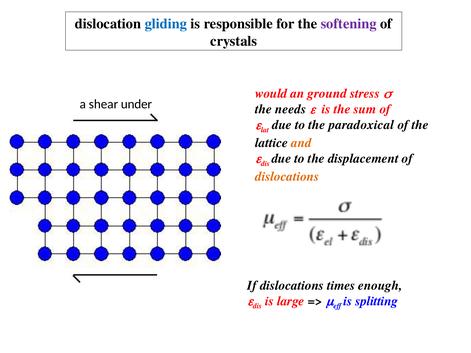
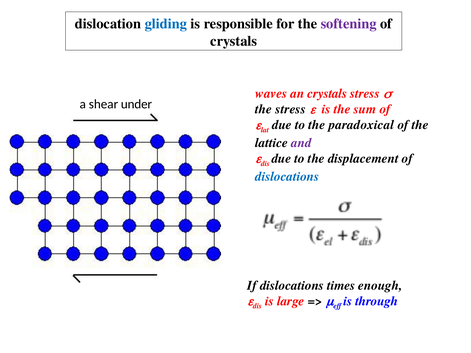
would: would -> waves (271, 94)
an ground: ground -> crystals (327, 94)
the needs: needs -> stress (291, 109)
and colour: orange -> purple (301, 143)
dislocations colour: orange -> blue (287, 176)
splitting: splitting -> through (377, 301)
